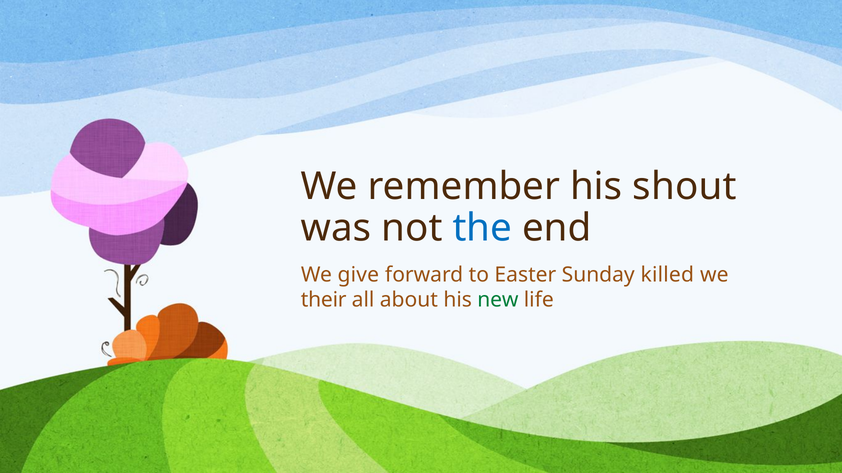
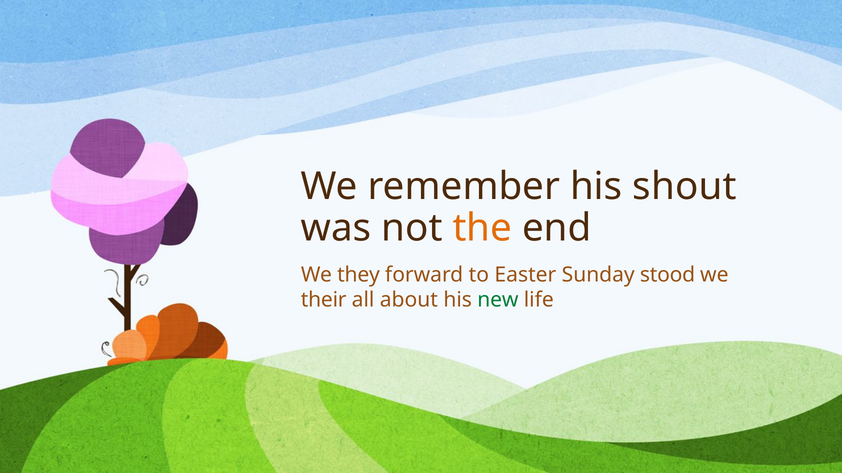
the colour: blue -> orange (482, 228)
give: give -> they (359, 275)
killed: killed -> stood (668, 275)
